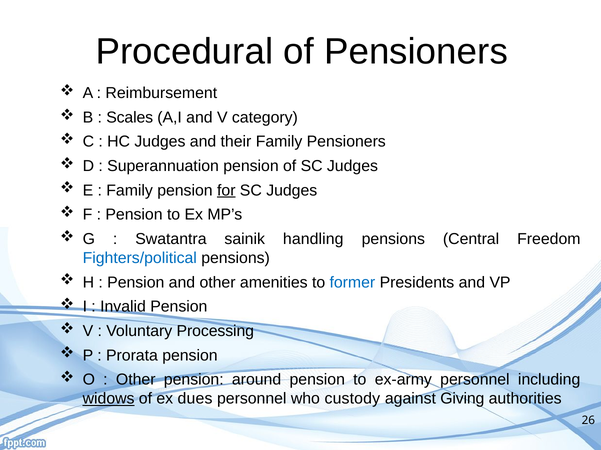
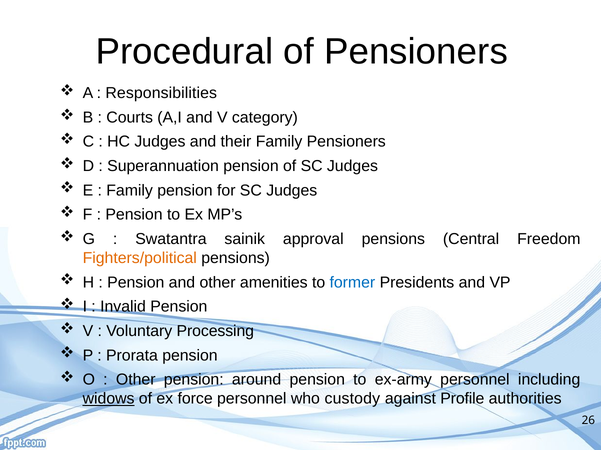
Reimbursement: Reimbursement -> Responsibilities (161, 93)
Scales: Scales -> Courts (130, 118)
for underline: present -> none (226, 191)
handling: handling -> approval (313, 239)
Fighters/political colour: blue -> orange (140, 258)
dues: dues -> force (195, 399)
Giving: Giving -> Profile (462, 399)
